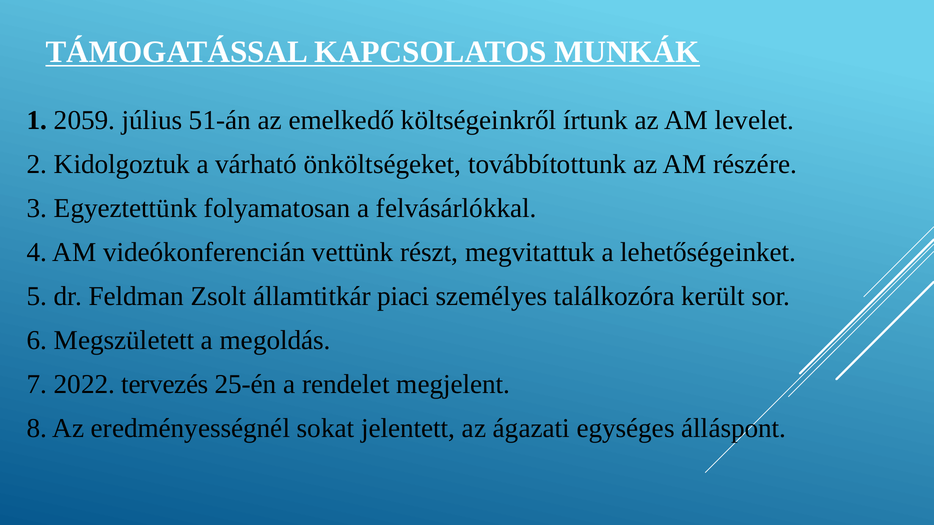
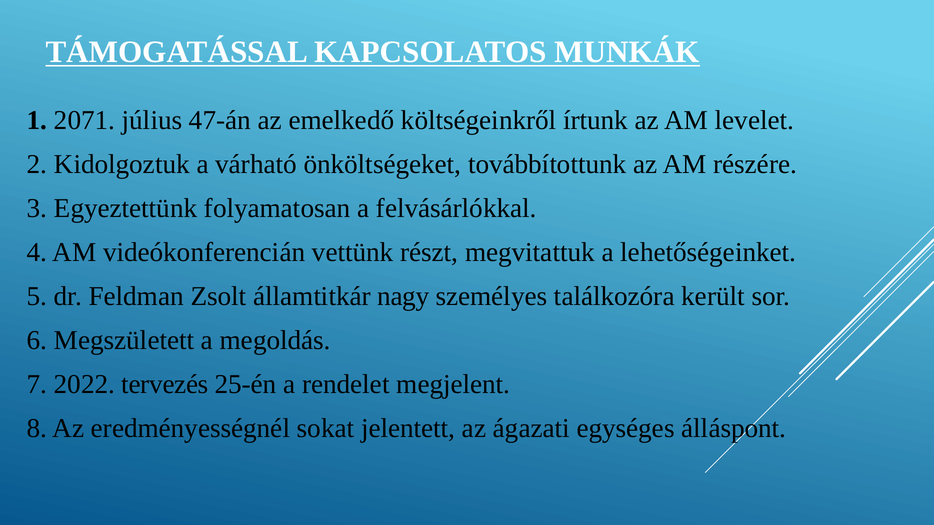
2059: 2059 -> 2071 (85, 120)
51-án: 51-án -> 47-án (220, 120)
piaci: piaci -> nagy (403, 296)
